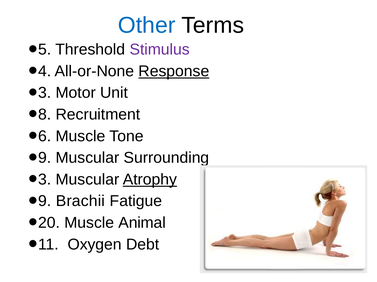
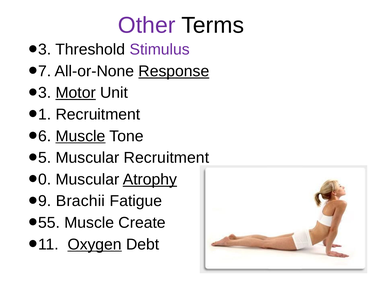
Other colour: blue -> purple (147, 25)
5: 5 -> 3 (45, 50)
4: 4 -> 7 (45, 71)
Motor underline: none -> present (76, 93)
8: 8 -> 1 (45, 115)
Muscle underline: none -> present (81, 136)
9: 9 -> 5 (45, 158)
Muscular Surrounding: Surrounding -> Recruitment (166, 158)
3: 3 -> 0 (45, 180)
20: 20 -> 55 (49, 223)
Animal: Animal -> Create (142, 223)
Oxygen underline: none -> present (95, 245)
